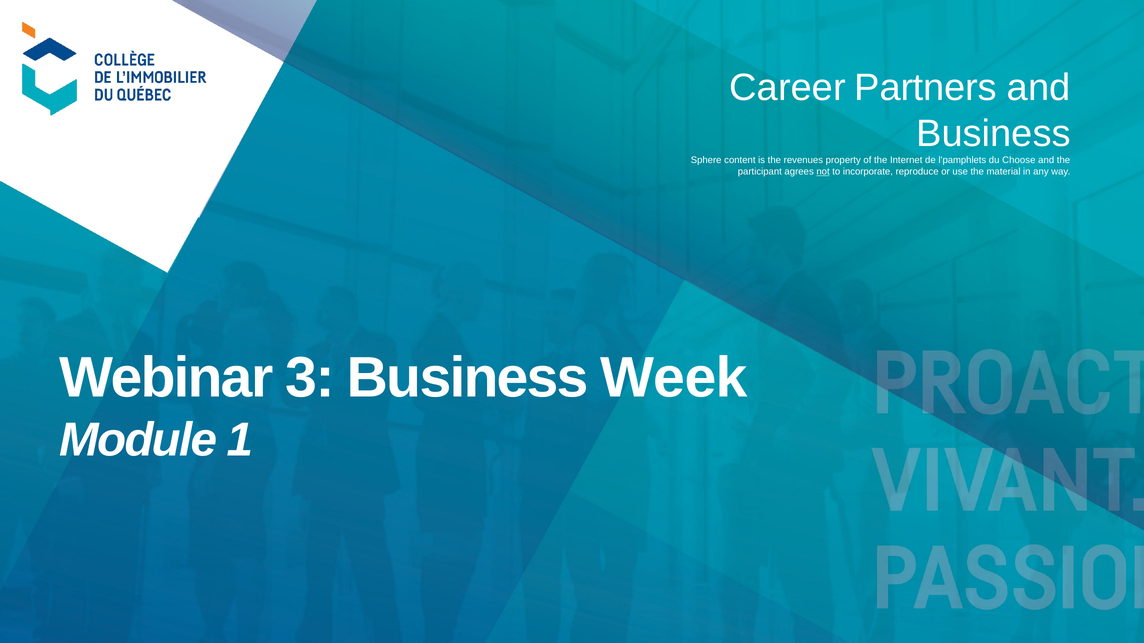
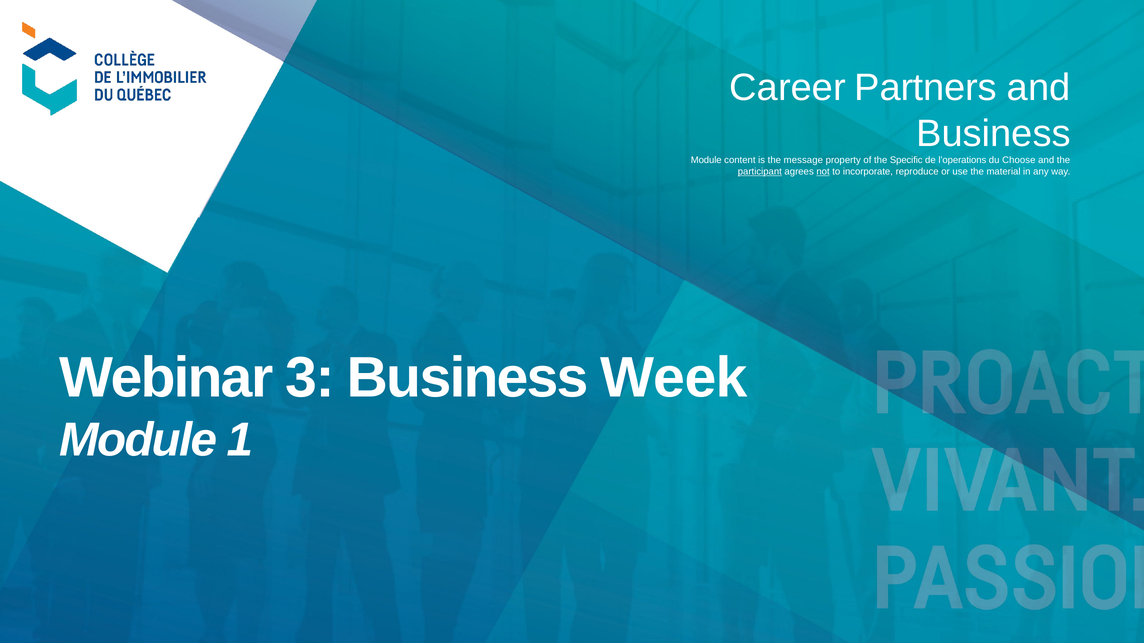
Sphere: Sphere -> Module (706, 160)
revenues: revenues -> message (803, 160)
Internet: Internet -> Specific (906, 160)
l’pamphlets: l’pamphlets -> l’operations (962, 160)
participant underline: none -> present (760, 172)
